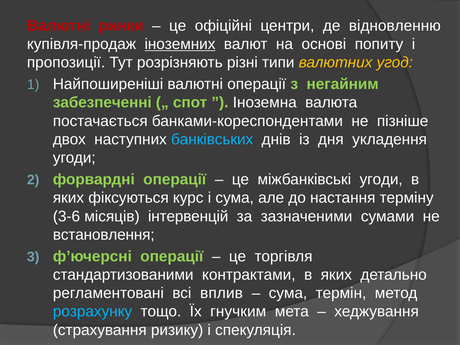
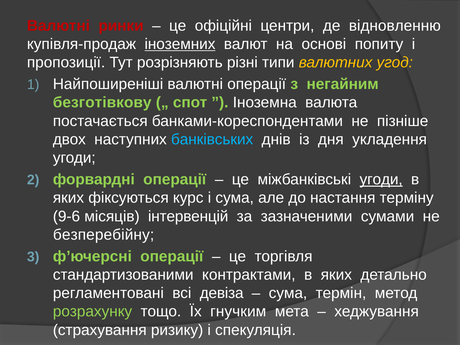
забезпеченні: забезпеченні -> безготівкову (102, 103)
угоди underline: none -> present (381, 179)
3-6: 3-6 -> 9-6 (66, 216)
встановлення: встановлення -> безперебійну (104, 235)
вплив: вплив -> девіза (222, 293)
розрахунку colour: light blue -> light green (92, 312)
